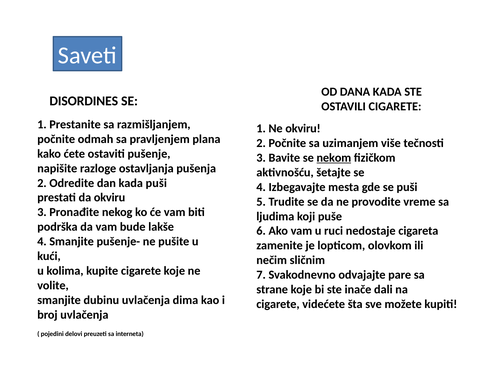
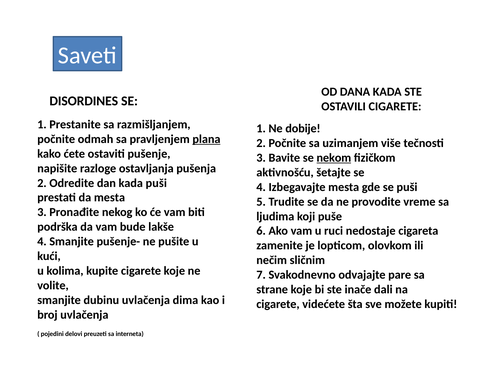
Ne okviru: okviru -> dobije (303, 128)
plana underline: none -> present (206, 139)
da okviru: okviru -> mesta (109, 197)
